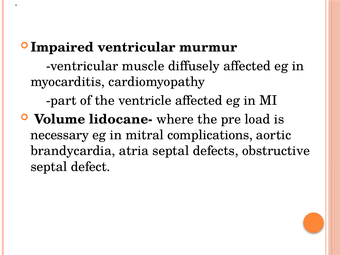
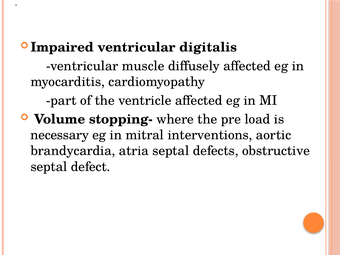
murmur: murmur -> digitalis (208, 47)
lidocane-: lidocane- -> stopping- (121, 119)
complications: complications -> interventions (210, 135)
